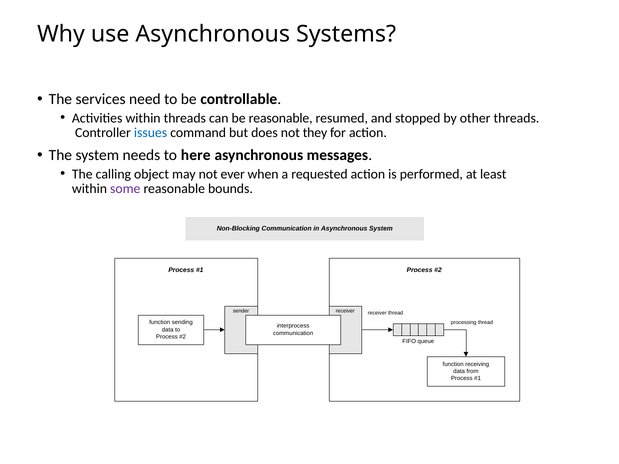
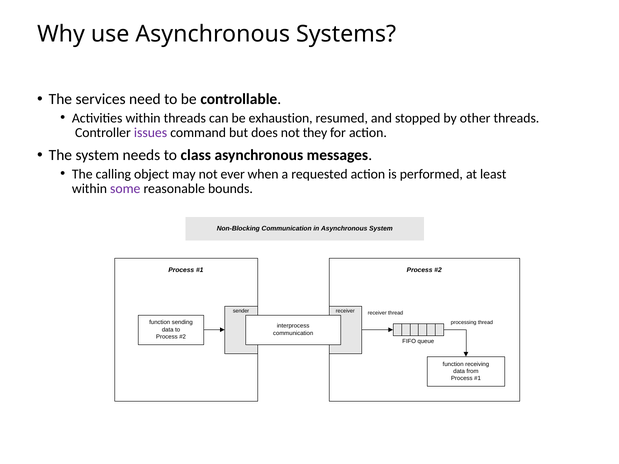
be reasonable: reasonable -> exhaustion (281, 118)
issues colour: blue -> purple (151, 133)
here: here -> class (196, 155)
